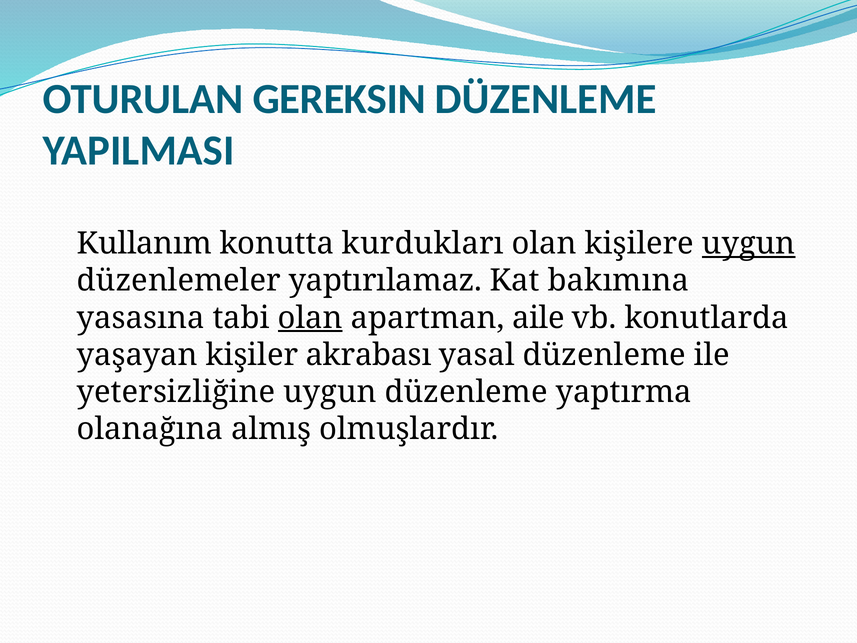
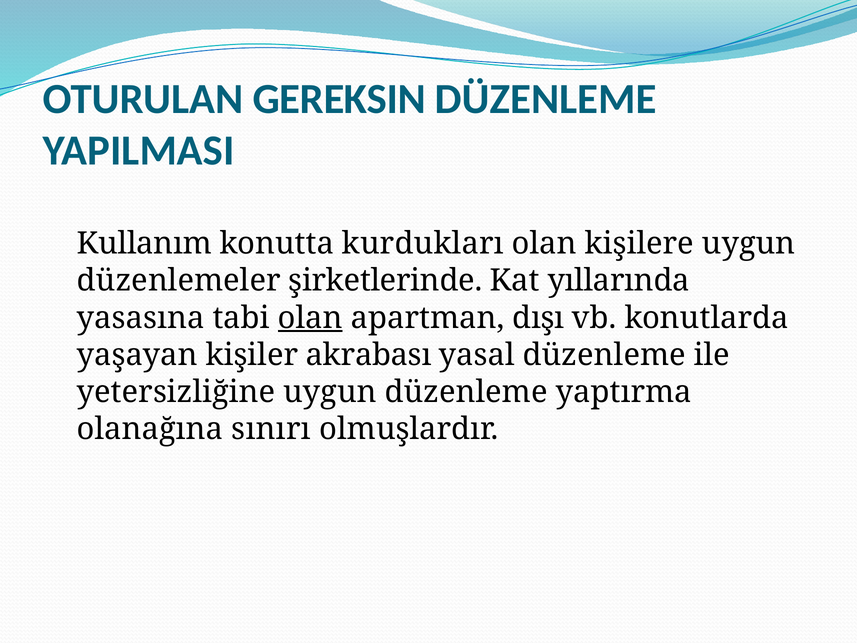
uygun underline: present -> none (749, 243)
yaptırılamaz: yaptırılamaz -> şirketlerinde (385, 281)
bakımına: bakımına -> yıllarında (619, 281)
aile: aile -> dışı (538, 318)
almış: almış -> sınırı (271, 429)
